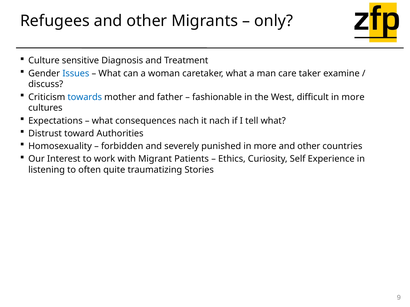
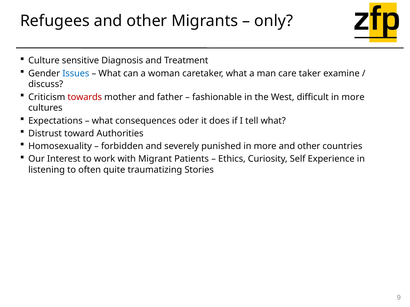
towards colour: blue -> red (85, 97)
consequences nach: nach -> oder (189, 121)
it nach: nach -> does (219, 121)
